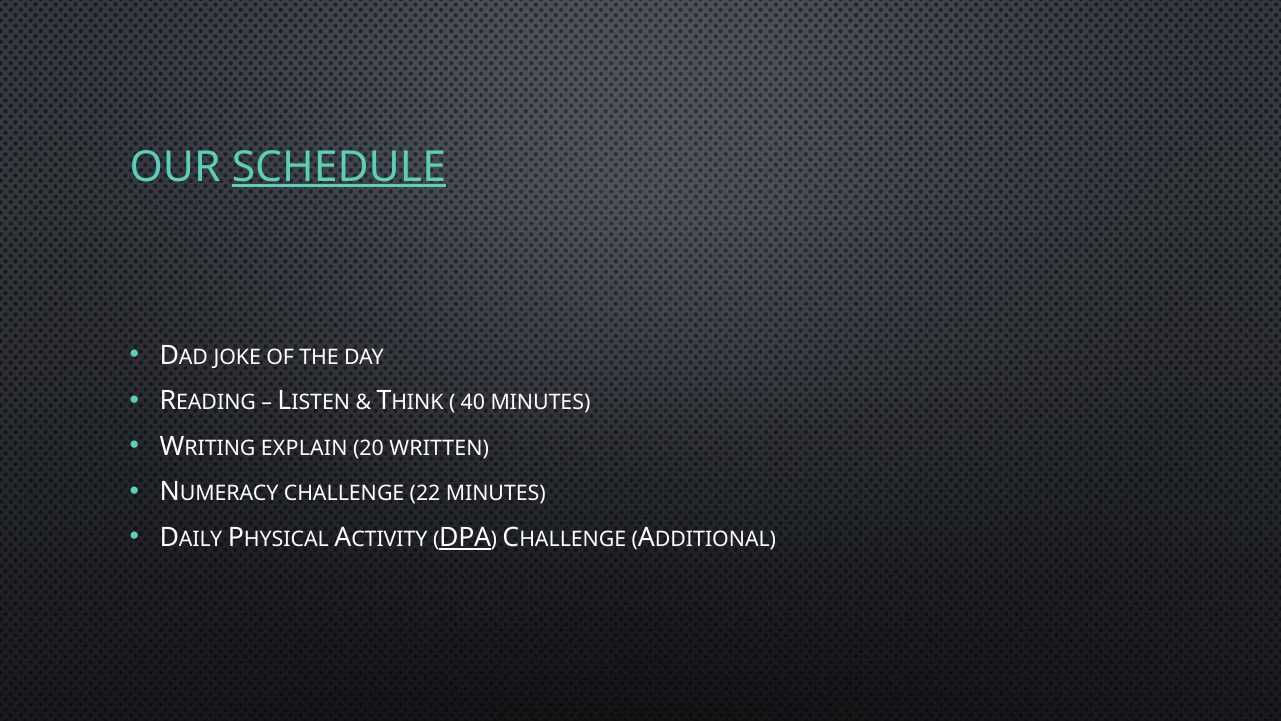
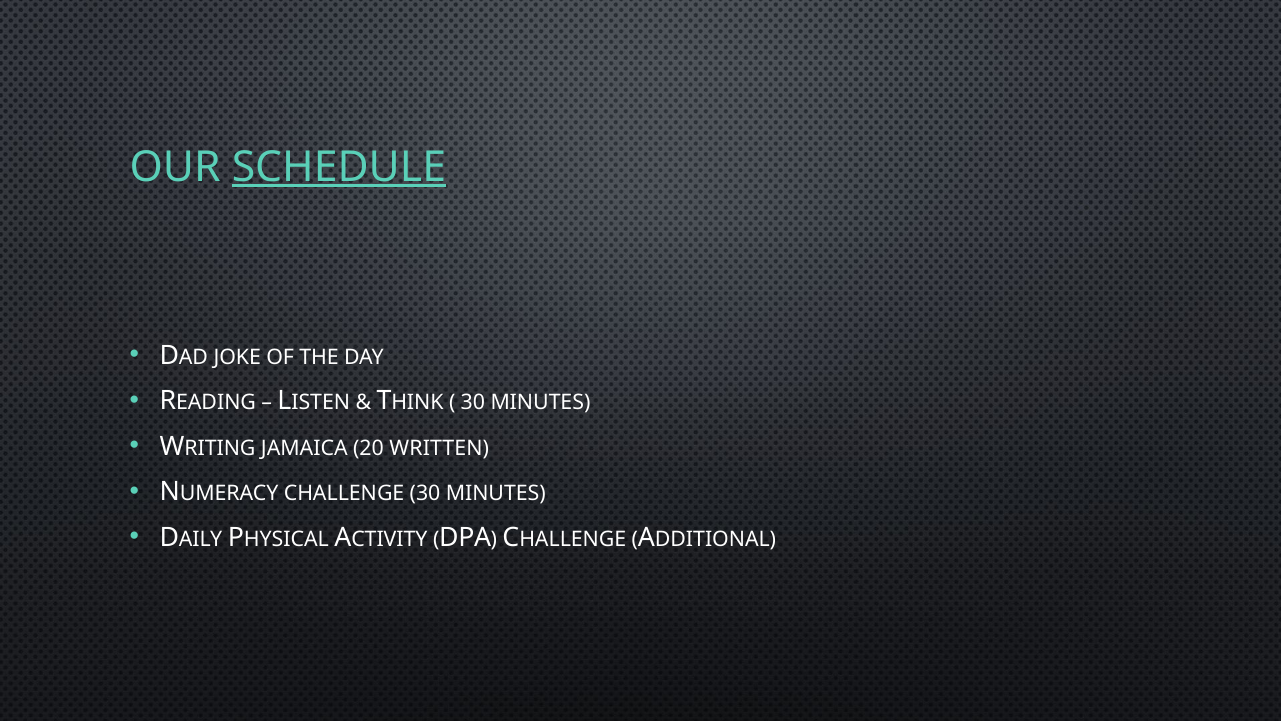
40: 40 -> 30 (473, 403)
EXPLAIN: EXPLAIN -> JAMAICA (304, 448)
CHALLENGE 22: 22 -> 30 (425, 493)
DPA underline: present -> none (465, 537)
